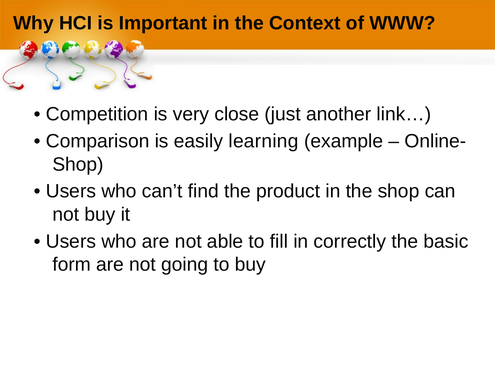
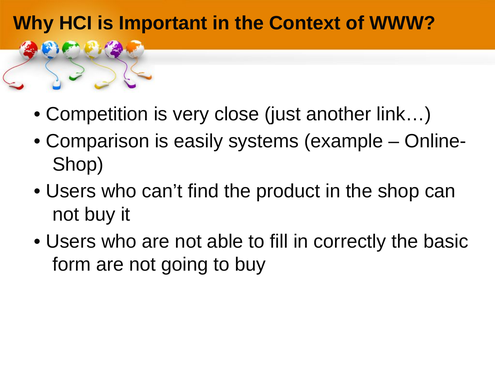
learning: learning -> systems (264, 141)
